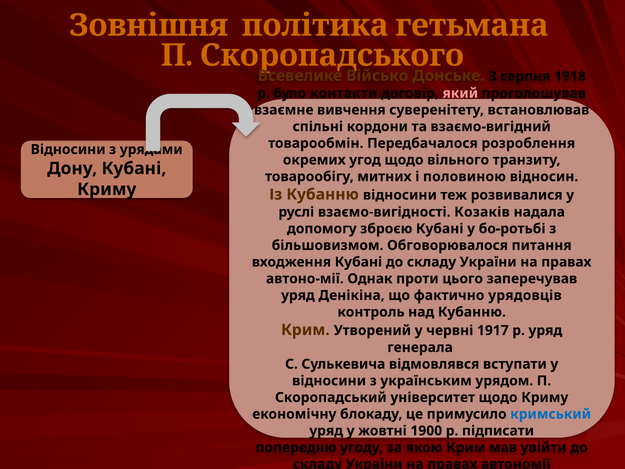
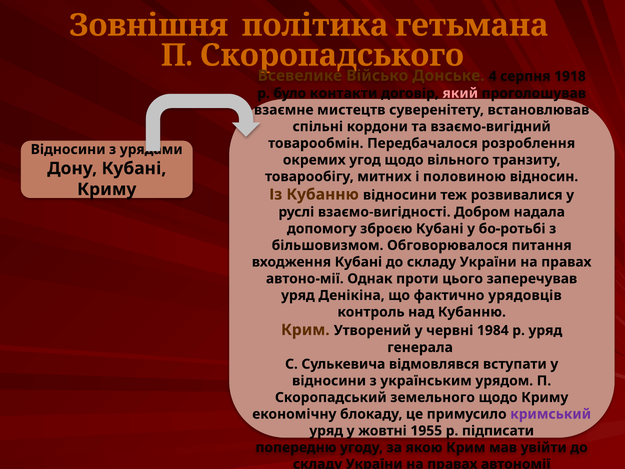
3: 3 -> 4 (493, 76)
вивчення: вивчення -> мистецтв (351, 110)
Козаків: Козаків -> Добром (482, 212)
1917: 1917 -> 1984 (493, 330)
університет: університет -> земельного (433, 397)
кримський colour: blue -> purple (551, 414)
1900: 1900 -> 1955 (426, 431)
